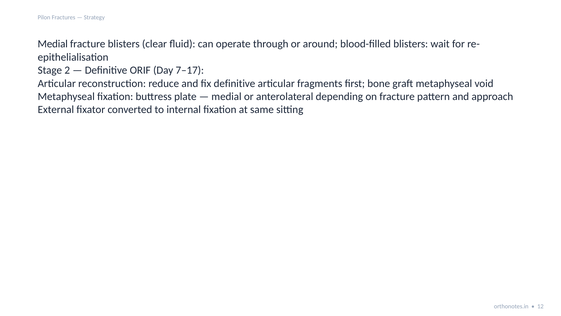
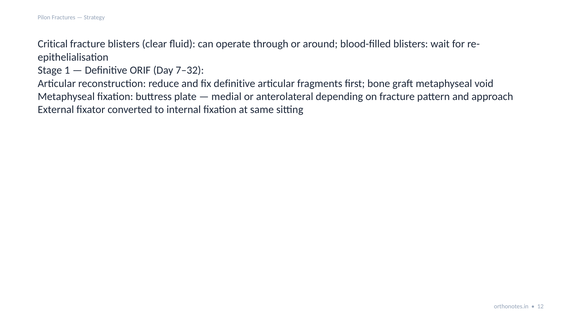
Medial: Medial -> Critical (53, 44)
2: 2 -> 1 (67, 70)
7–17: 7–17 -> 7–32 (190, 70)
